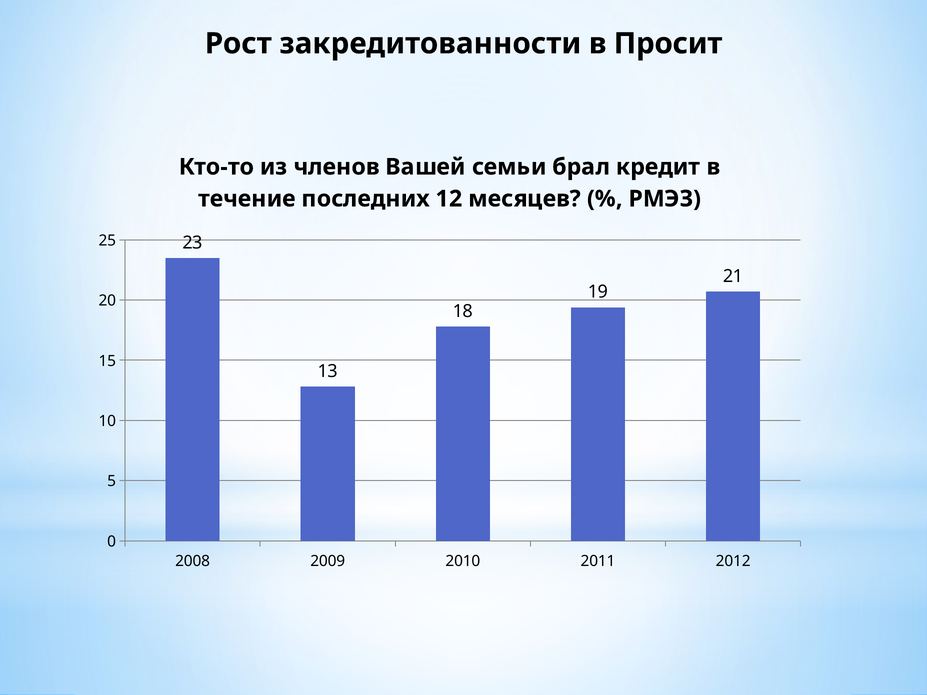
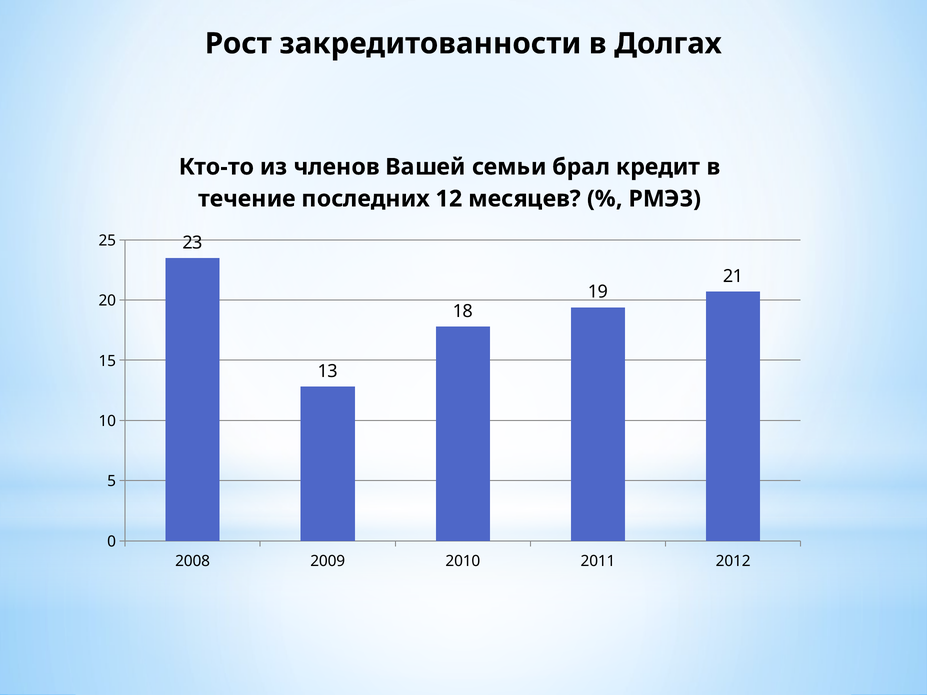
Просит: Просит -> Долгах (668, 44)
